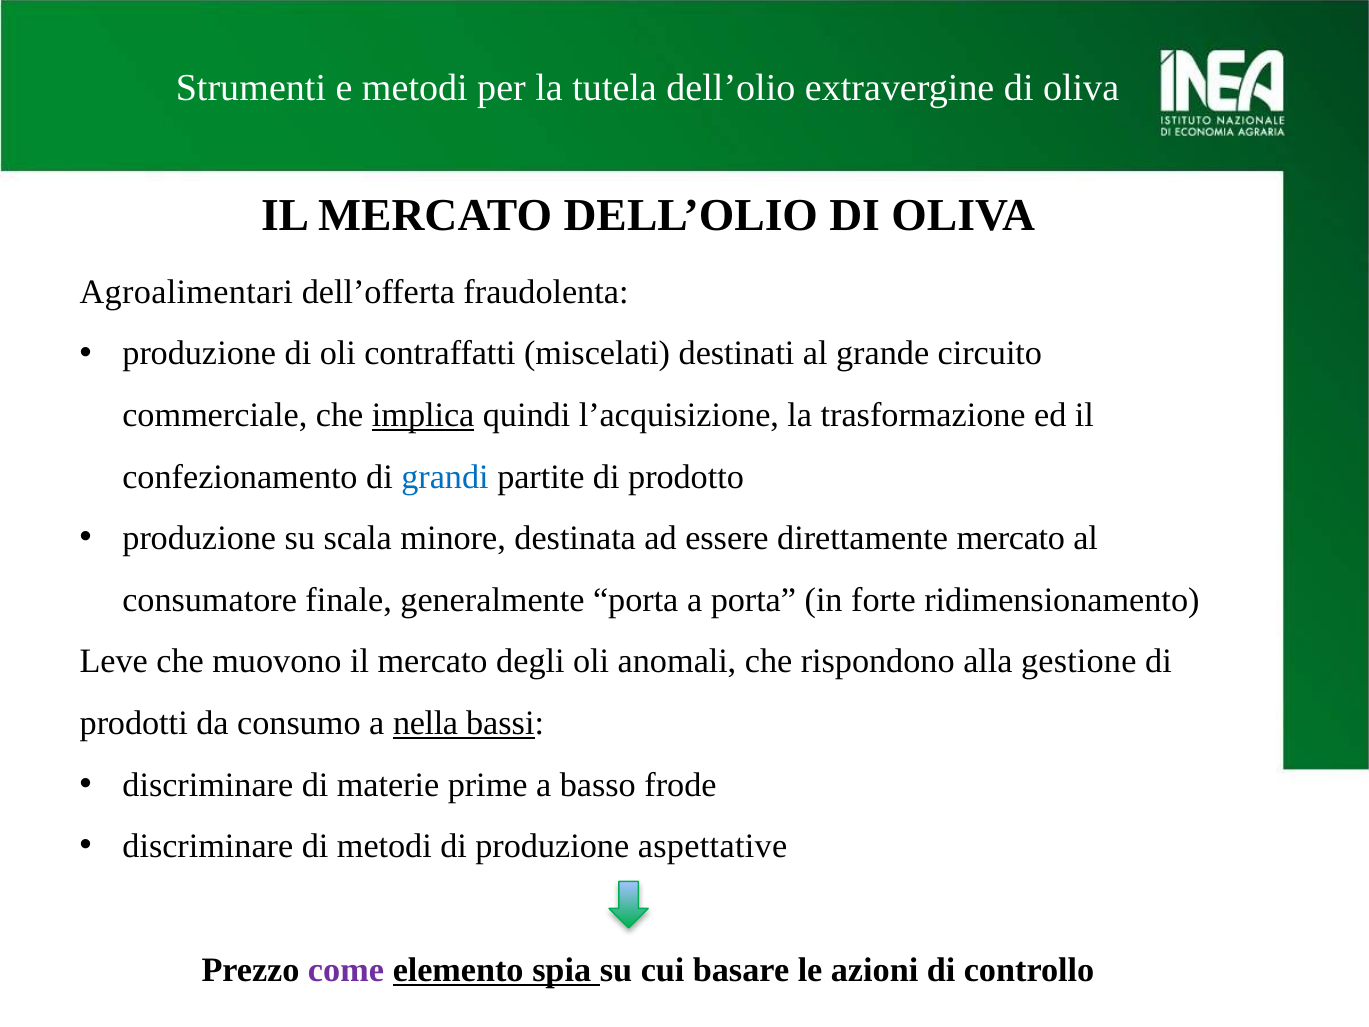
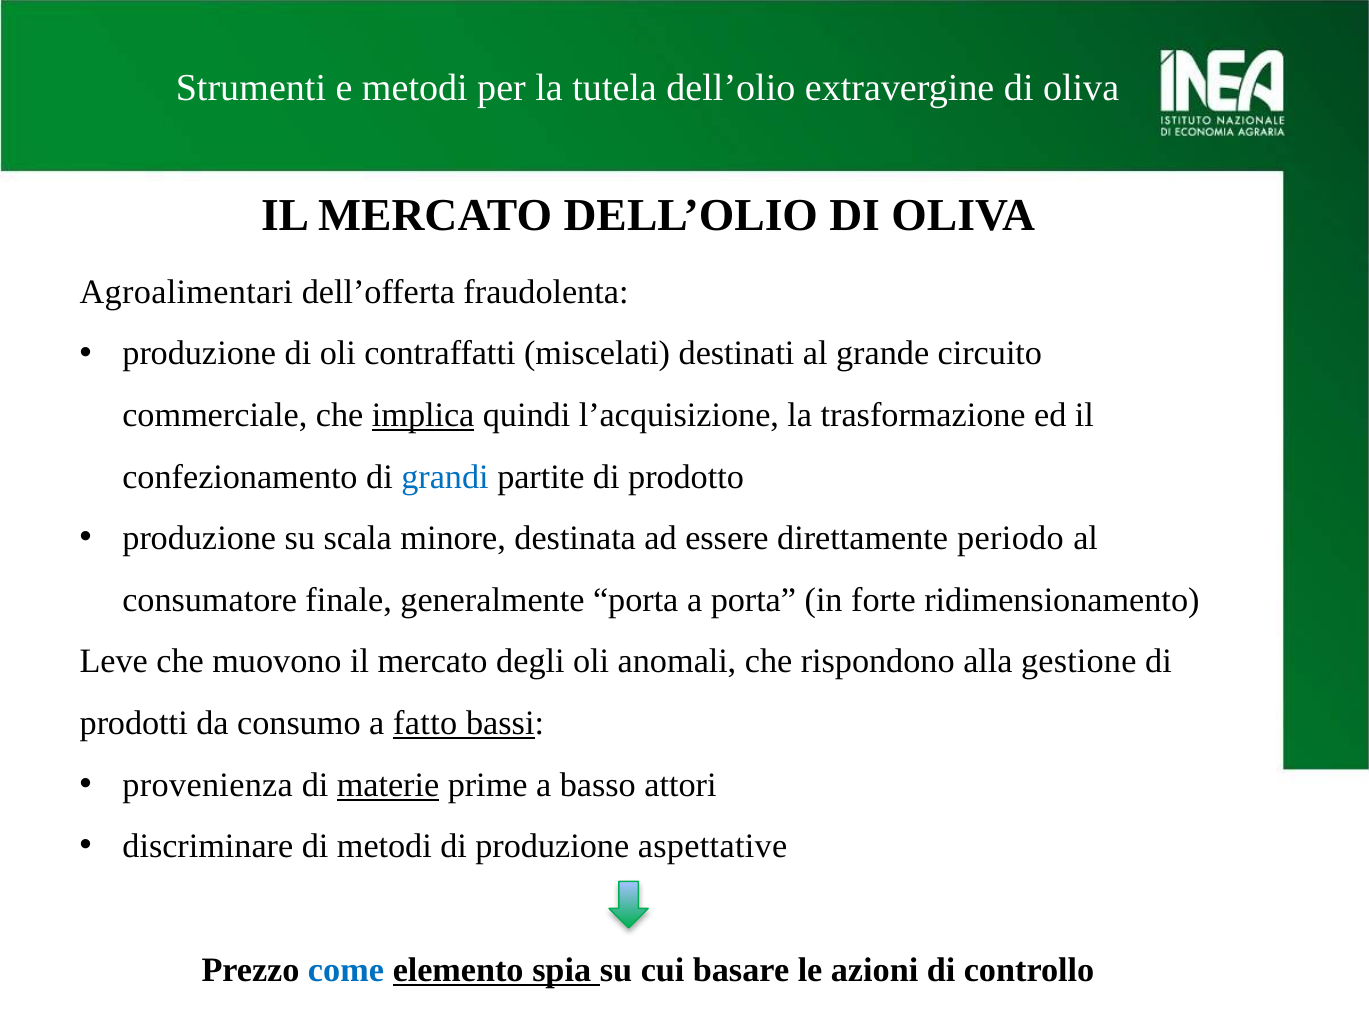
direttamente mercato: mercato -> periodo (1011, 538)
nella: nella -> fatto (425, 723)
discriminare: discriminare -> provenienza (208, 785)
materie underline: none -> present (388, 785)
frode: frode -> attori (680, 785)
come colour: purple -> blue (346, 970)
